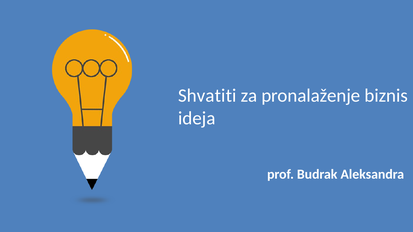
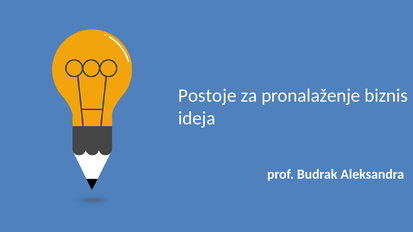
Shvatiti: Shvatiti -> Postoje (207, 96)
